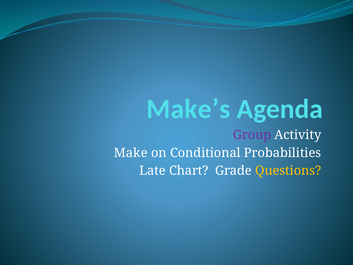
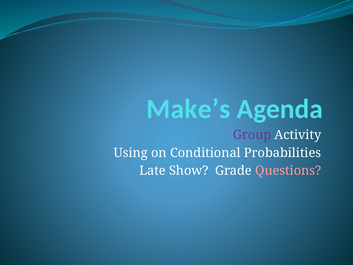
Make: Make -> Using (131, 153)
Chart: Chart -> Show (189, 171)
Questions colour: yellow -> pink (288, 171)
